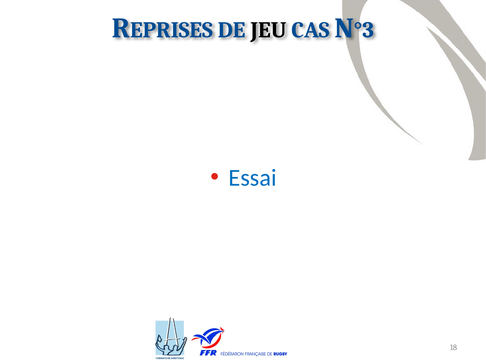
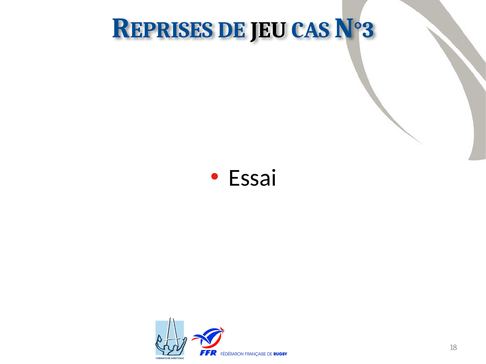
Essai colour: blue -> black (253, 178)
